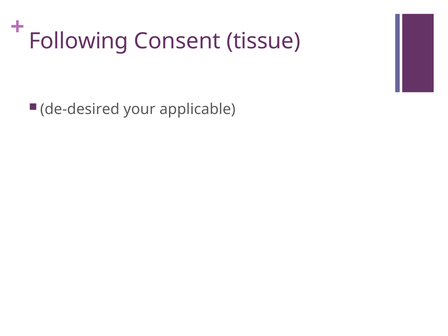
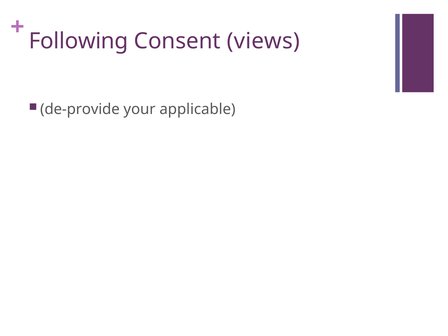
tissue: tissue -> views (263, 41)
de-desired: de-desired -> de-provide (80, 109)
